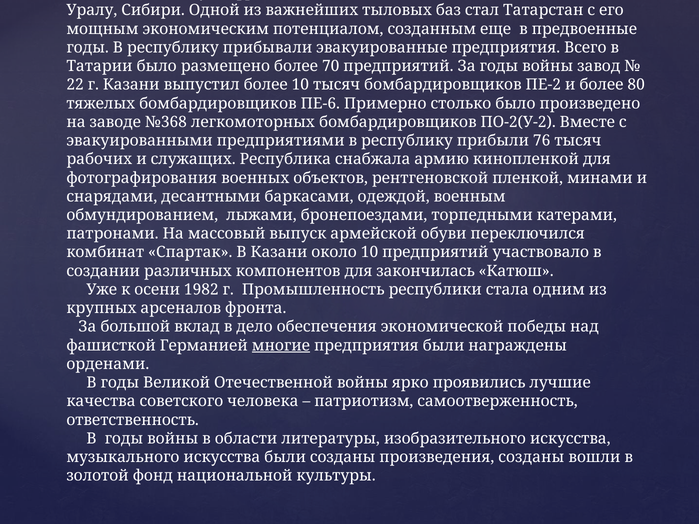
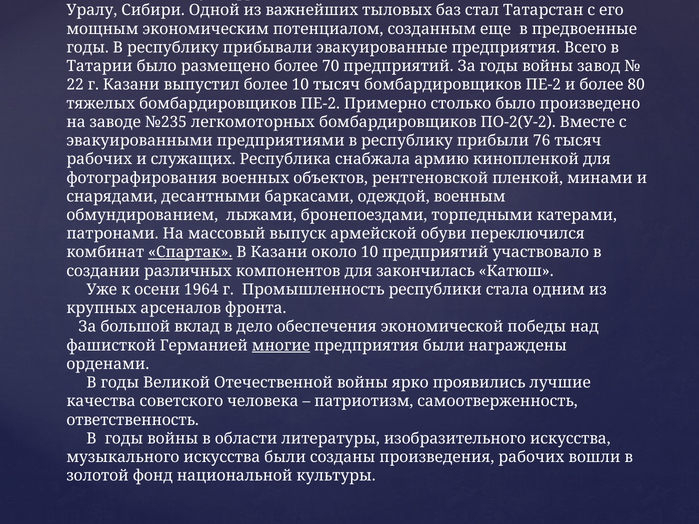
тяжелых бомбардировщиков ПЕ-6: ПЕ-6 -> ПЕ-2 (320, 103)
№368: №368 -> №235 (166, 122)
Спартак underline: none -> present (190, 252)
1982: 1982 -> 1964 (201, 290)
произведения созданы: созданы -> рабочих (531, 457)
